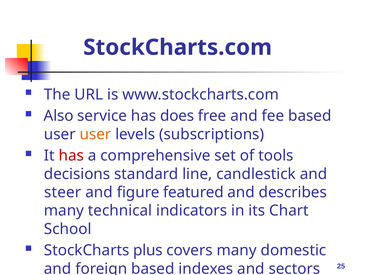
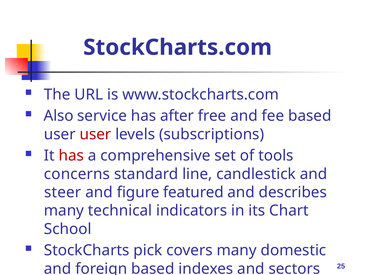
does: does -> after (177, 116)
user colour: orange -> red (95, 134)
decisions: decisions -> concerns (77, 174)
plus: plus -> pick (148, 251)
